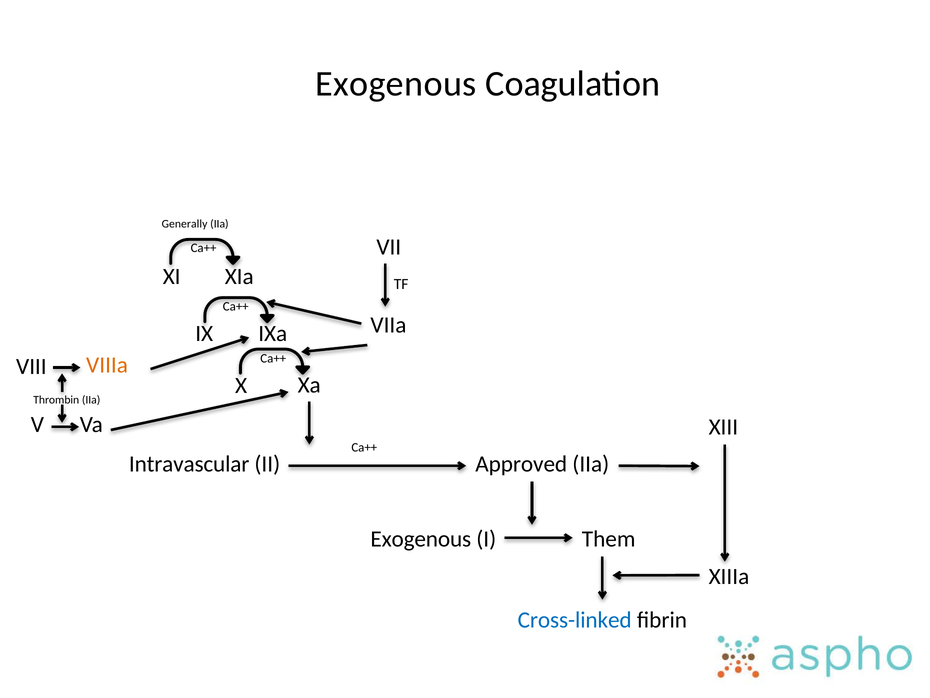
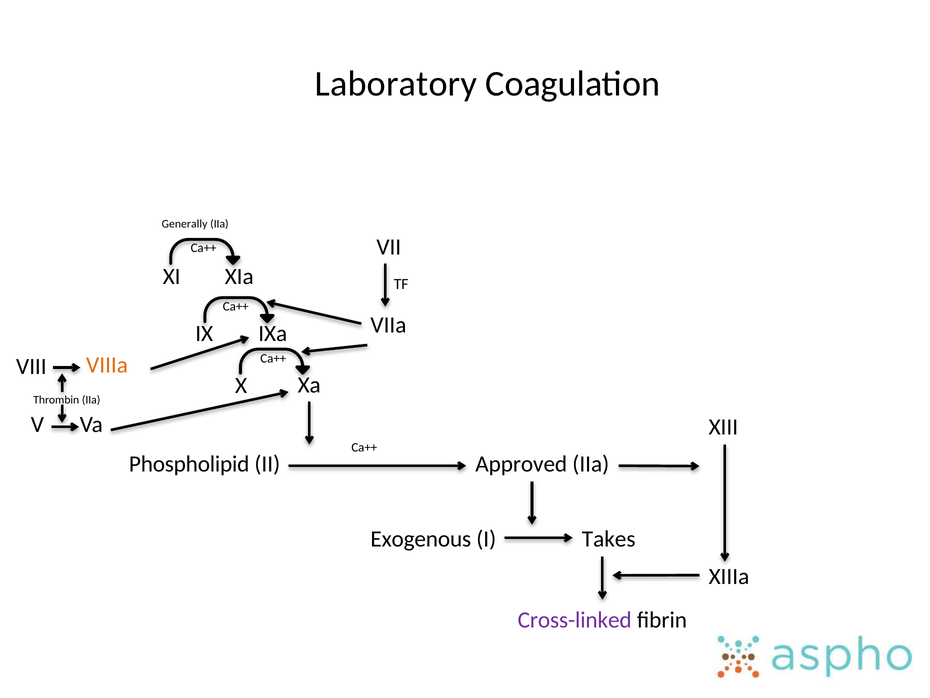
Exogenous: Exogenous -> Laboratory (396, 84)
Intravascular: Intravascular -> Phospholipid (189, 464)
Them: Them -> Takes (609, 539)
Cross-linked colour: blue -> purple (575, 620)
